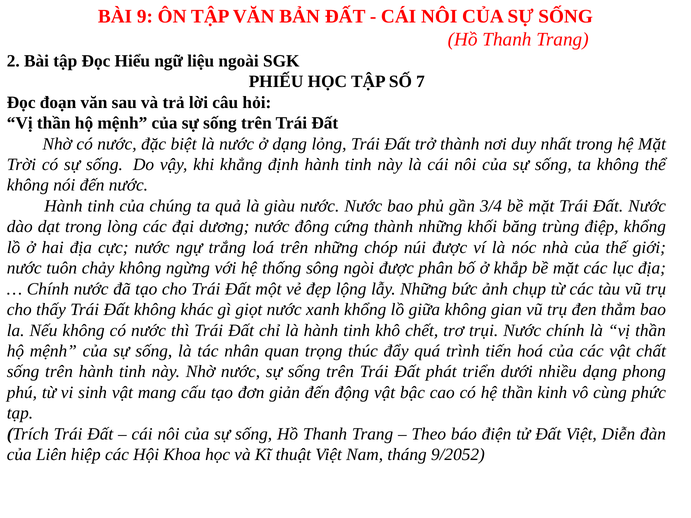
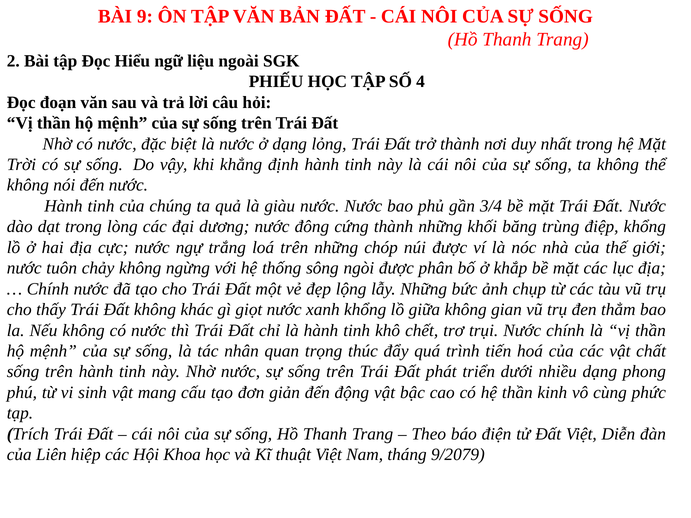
7: 7 -> 4 (421, 82)
9/2052: 9/2052 -> 9/2079 (458, 455)
